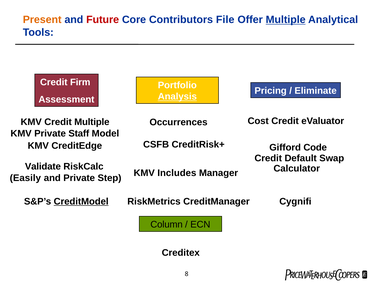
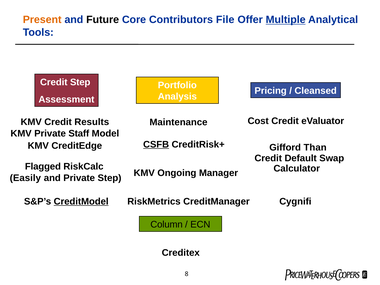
Future colour: red -> black (103, 20)
Credit Firm: Firm -> Step (80, 82)
Eliminate: Eliminate -> Cleansed (316, 91)
Analysis underline: present -> none (177, 97)
Credit Multiple: Multiple -> Results (92, 122)
Occurrences: Occurrences -> Maintenance (178, 122)
CSFB underline: none -> present (156, 144)
Code: Code -> Than (315, 148)
Validate: Validate -> Flagged (43, 167)
Includes: Includes -> Ongoing (177, 173)
